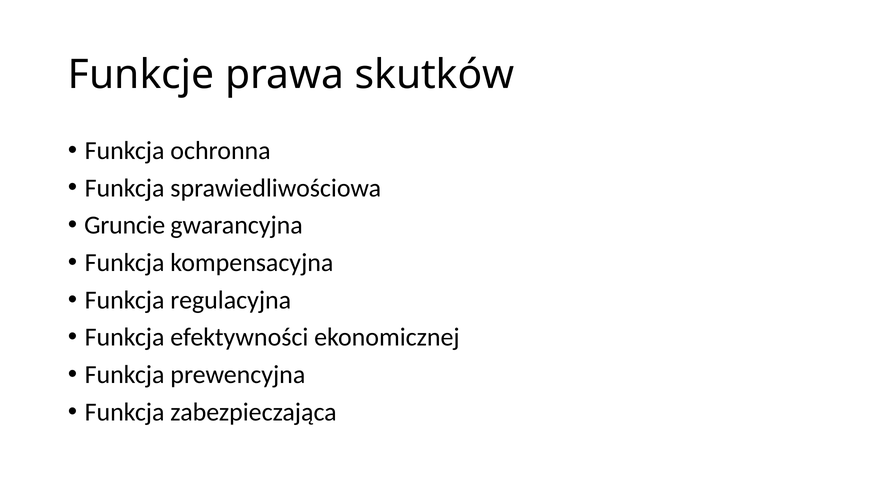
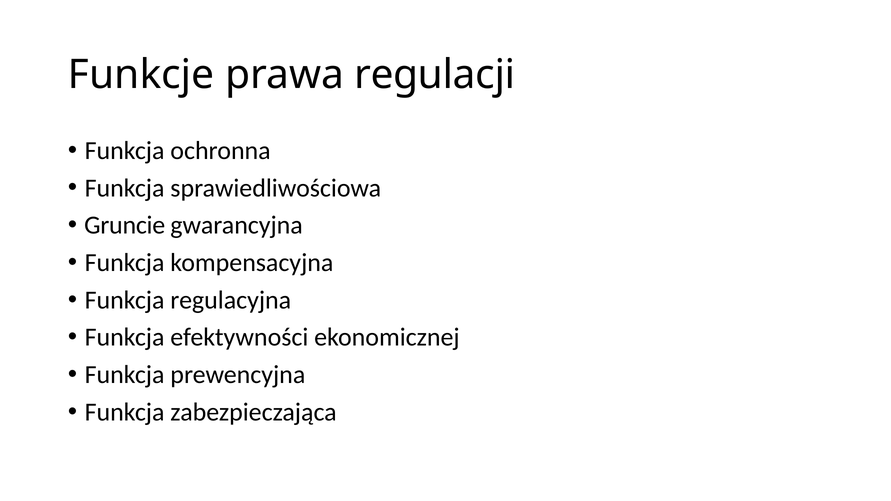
skutków: skutków -> regulacji (435, 75)
